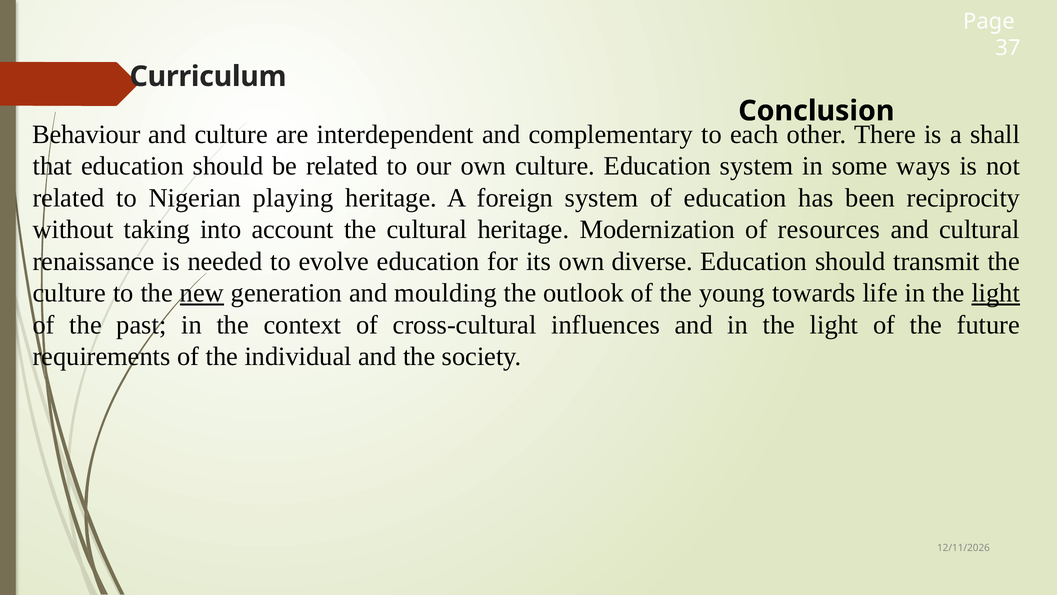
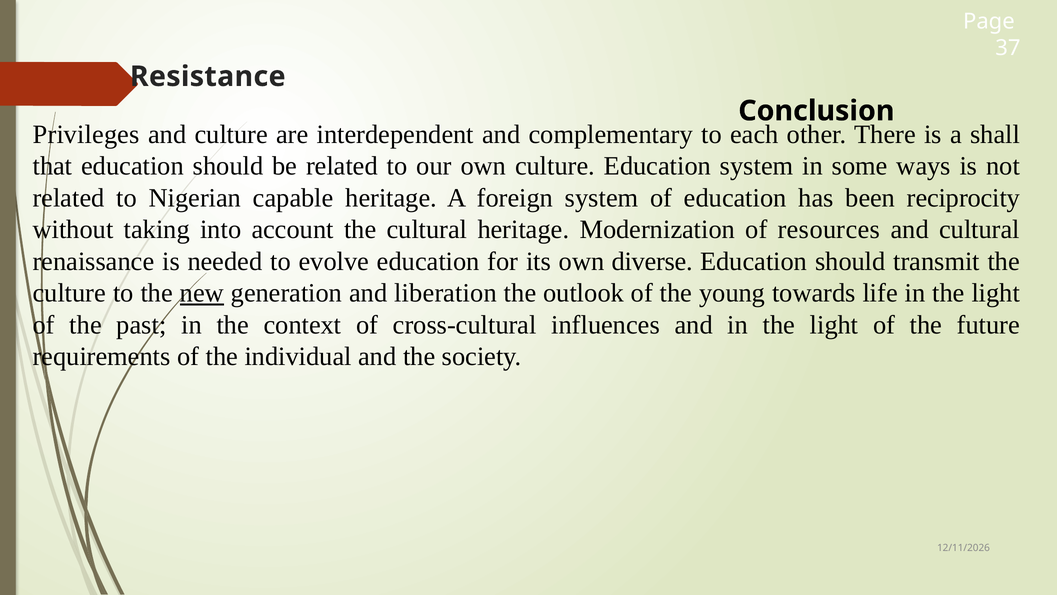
Curriculum: Curriculum -> Resistance (208, 76)
Behaviour: Behaviour -> Privileges (86, 134)
playing: playing -> capable (293, 198)
moulding: moulding -> liberation (446, 293)
light underline: present -> none (996, 293)
